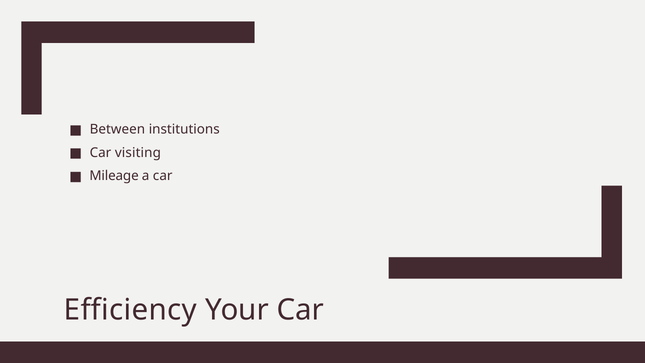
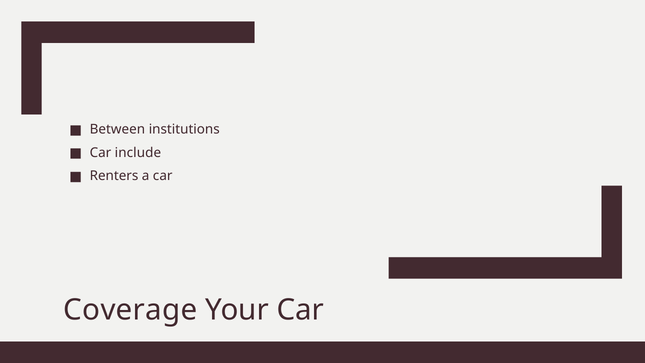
visiting: visiting -> include (138, 153)
Mileage: Mileage -> Renters (114, 176)
Efficiency: Efficiency -> Coverage (130, 310)
